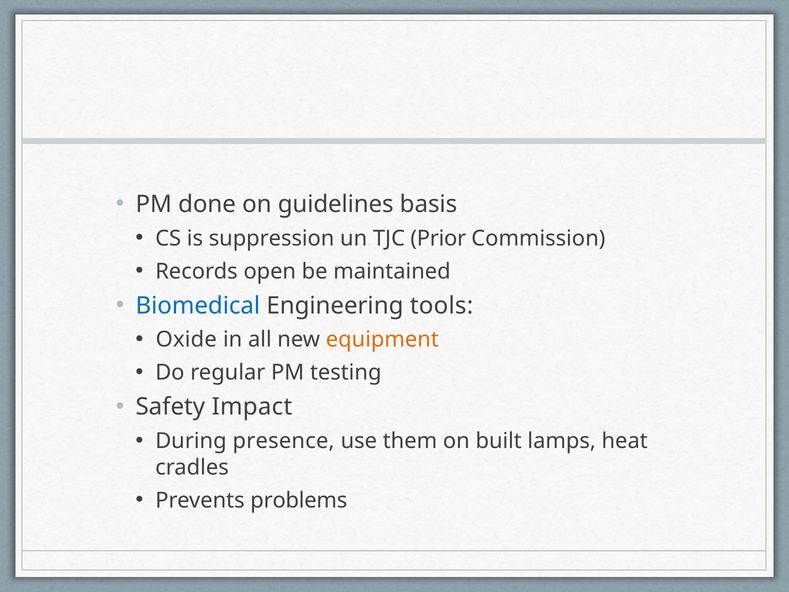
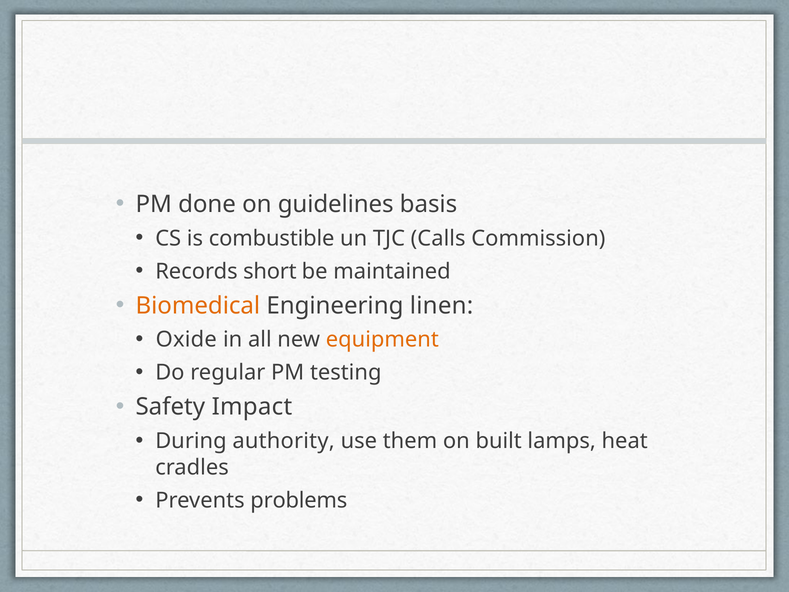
suppression: suppression -> combustible (272, 238)
Prior: Prior -> Calls (438, 238)
open: open -> short (270, 271)
Biomedical colour: blue -> orange (198, 306)
tools: tools -> linen (442, 306)
presence: presence -> authority (284, 441)
